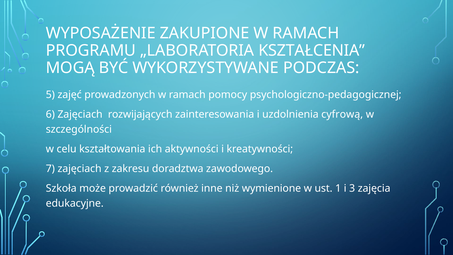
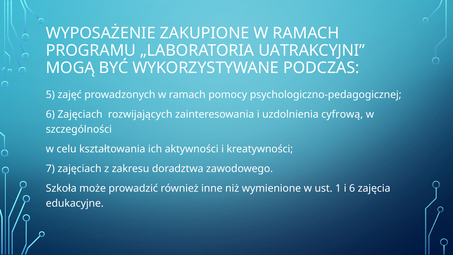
KSZTAŁCENIA: KSZTAŁCENIA -> UATRAKCYJNI (312, 51)
i 3: 3 -> 6 (352, 188)
